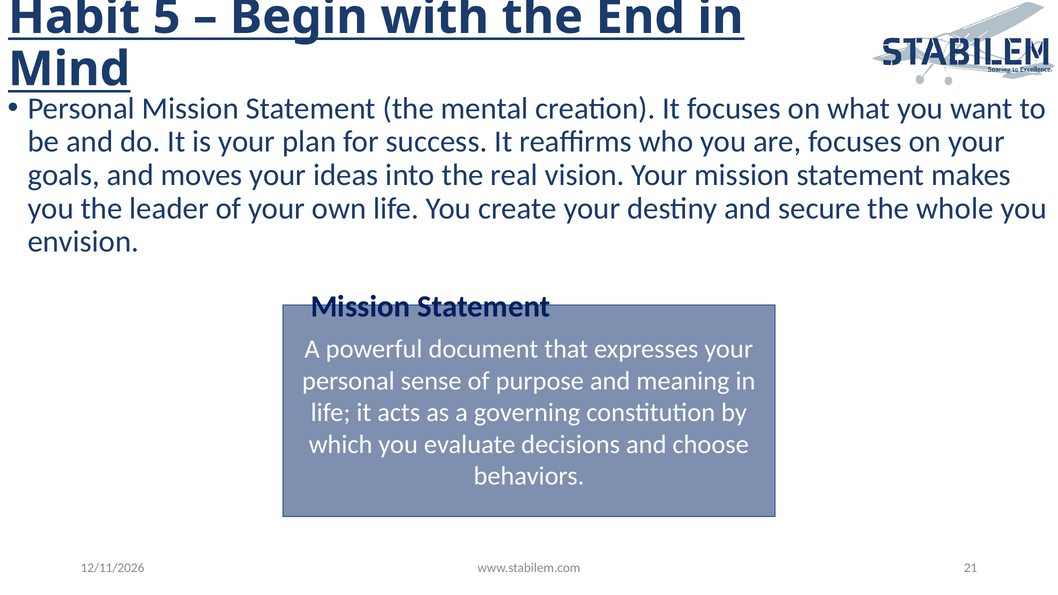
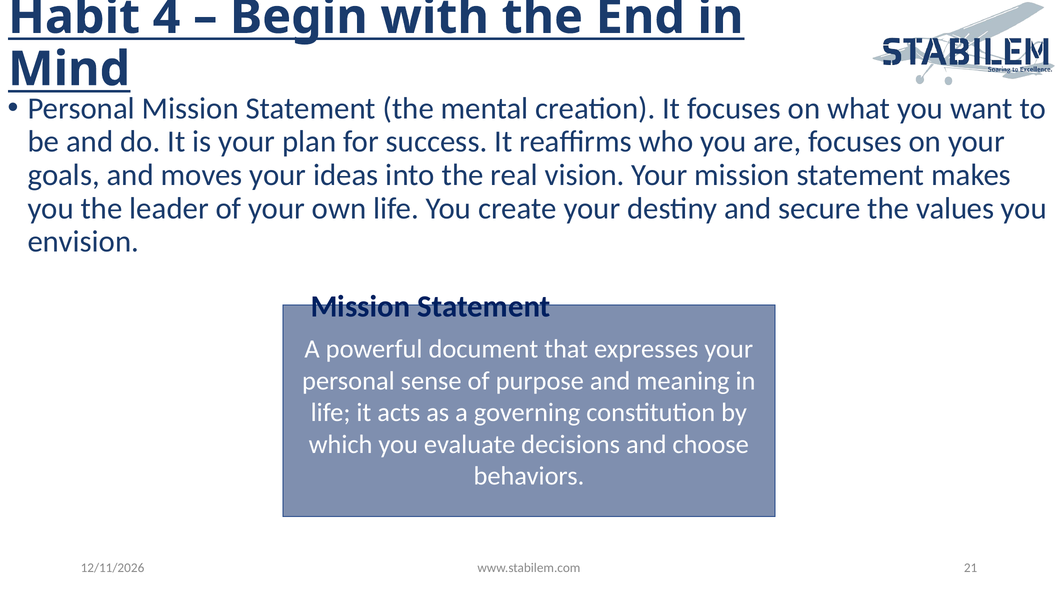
5: 5 -> 4 (167, 17)
whole: whole -> values (955, 208)
